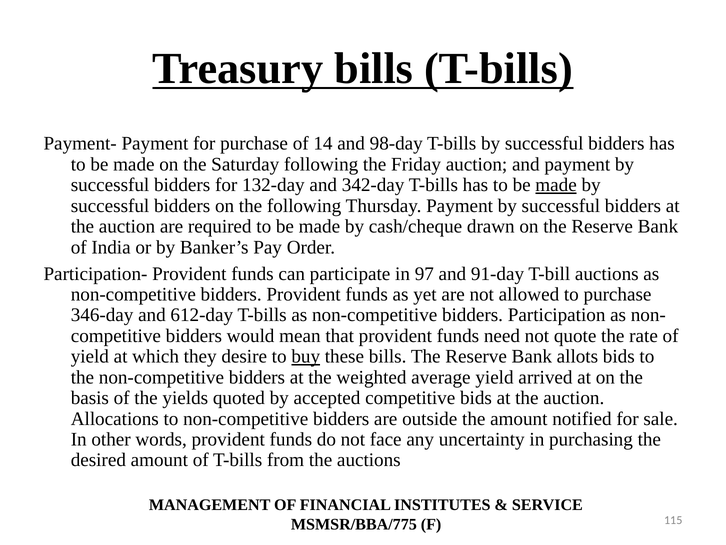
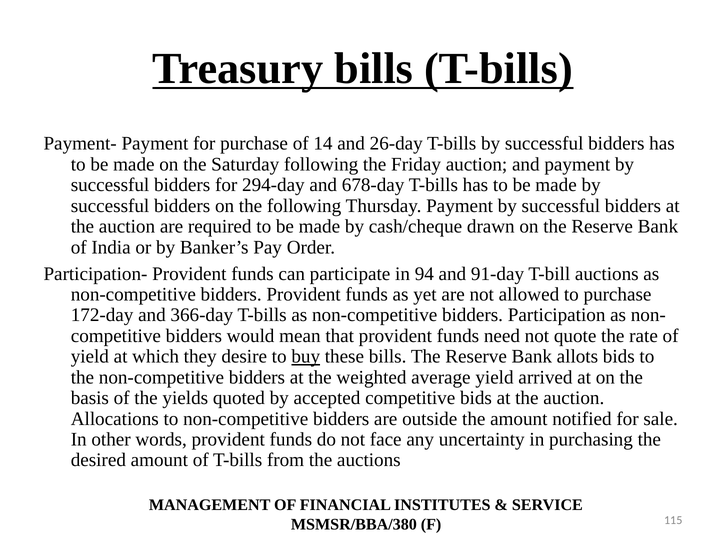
98-day: 98-day -> 26-day (396, 144)
132-day: 132-day -> 294-day (273, 185)
342-day: 342-day -> 678-day (373, 185)
made underline: present -> none (556, 185)
97: 97 -> 94 (424, 273)
346-day: 346-day -> 172-day (102, 315)
612-day: 612-day -> 366-day (202, 315)
MSMSR/BBA/775: MSMSR/BBA/775 -> MSMSR/BBA/380 (354, 524)
